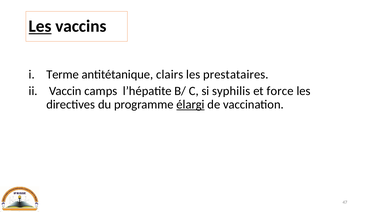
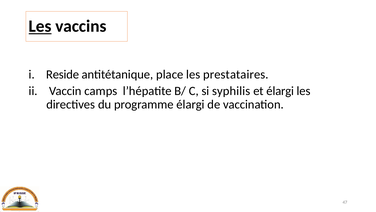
Terme: Terme -> Reside (63, 74)
clairs: clairs -> place (170, 74)
et force: force -> élargi (280, 91)
élargi underline: present -> none (191, 104)
